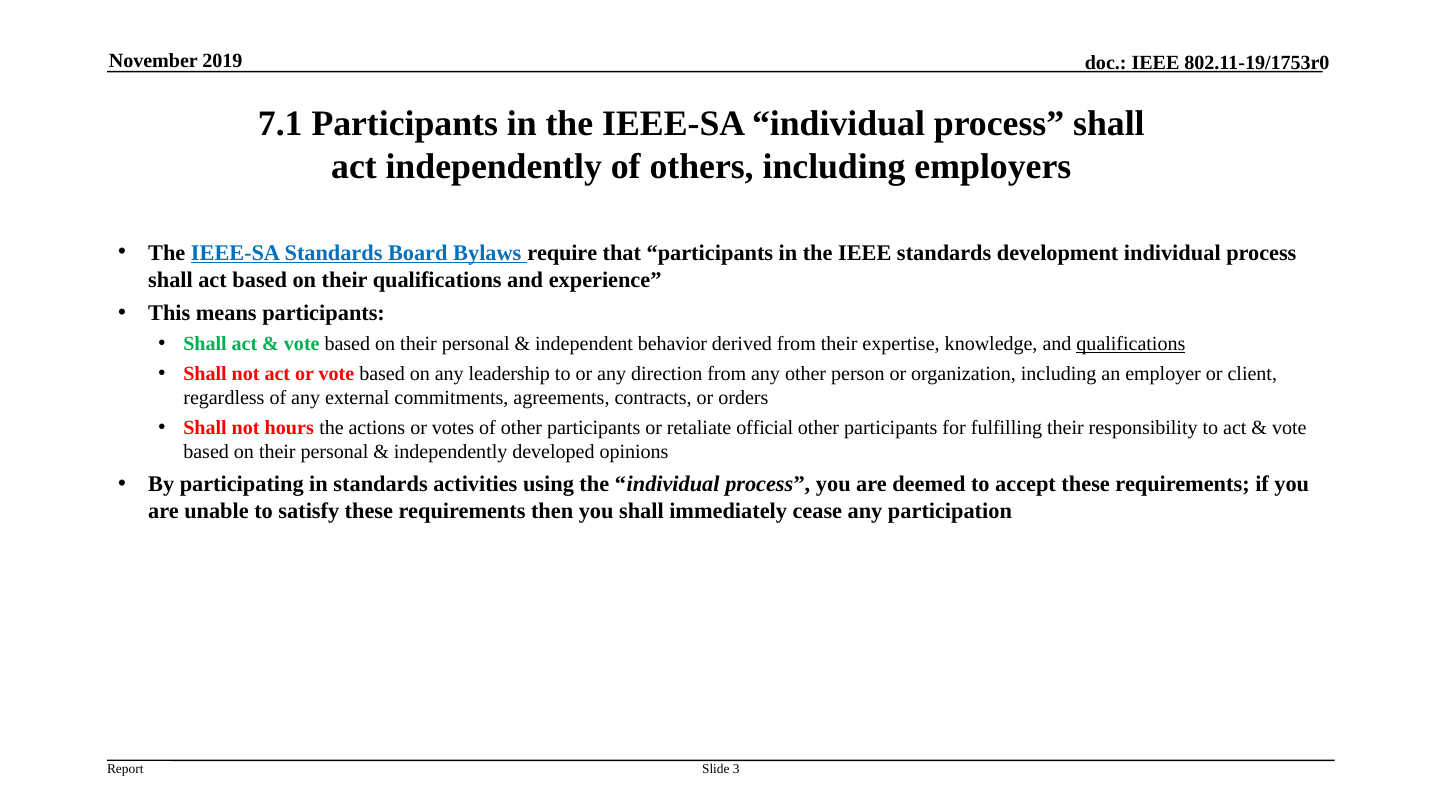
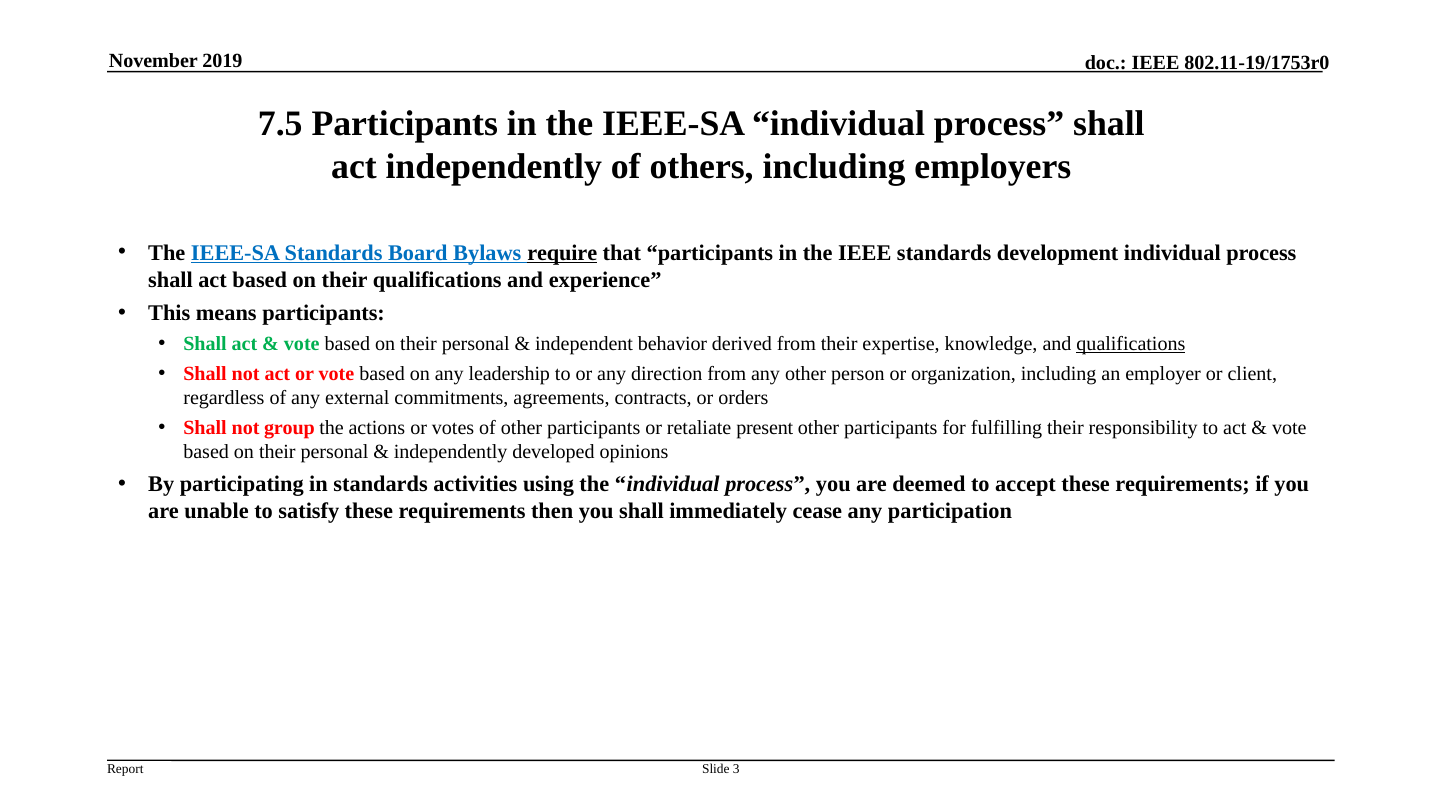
7.1: 7.1 -> 7.5 (280, 124)
require underline: none -> present (562, 253)
hours: hours -> group (289, 427)
official: official -> present (765, 427)
